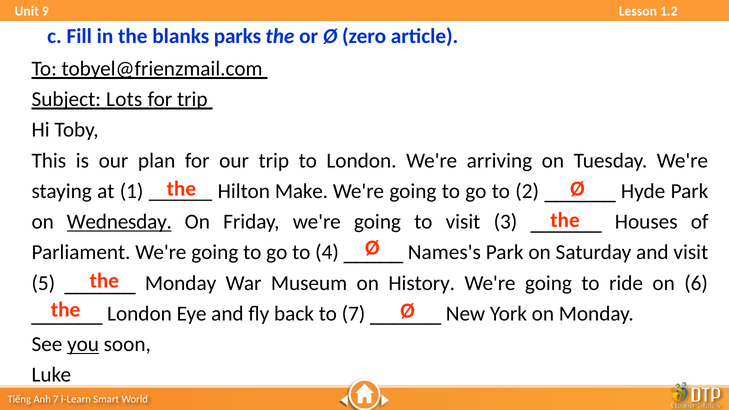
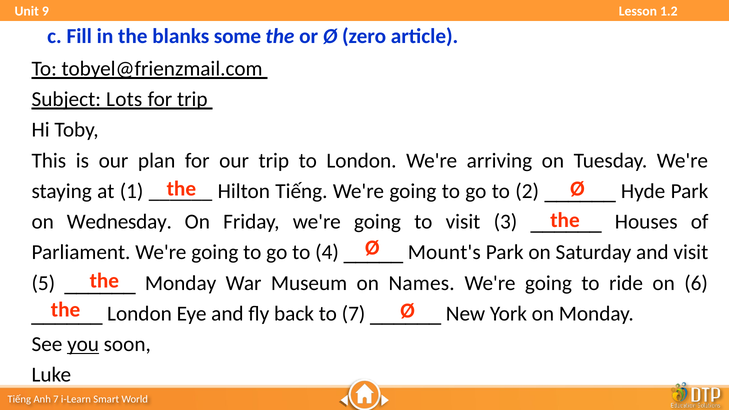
parks: parks -> some (237, 36)
Hilton Make: Make -> Tiếng (301, 191)
Wednesday underline: present -> none (119, 222)
Names's: Names's -> Mount's (444, 253)
History: History -> Names (422, 283)
